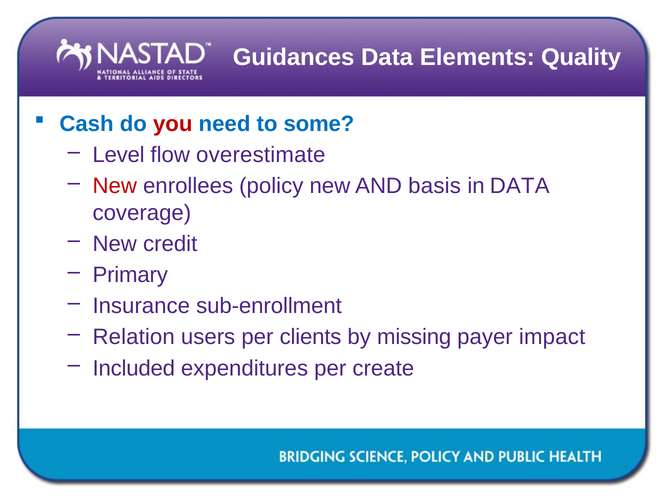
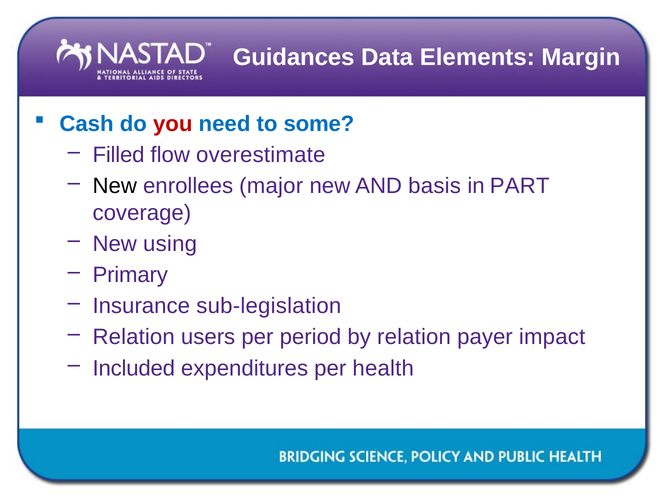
Quality: Quality -> Margin (581, 57)
Level: Level -> Filled (119, 155)
New colour: red -> black (115, 186)
policy: policy -> major (271, 186)
in DATA: DATA -> PART (520, 186)
credit: credit -> using (170, 244)
sub-enrollment: sub-enrollment -> sub-legislation (269, 306)
clients: clients -> period (310, 337)
by missing: missing -> relation (414, 337)
create: create -> health (383, 368)
